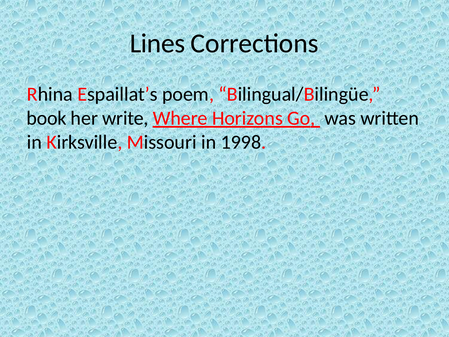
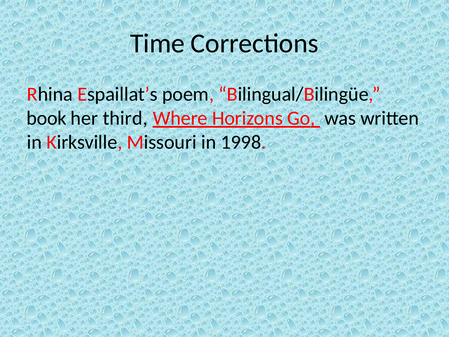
Lines: Lines -> Time (157, 43)
write: write -> third (125, 118)
